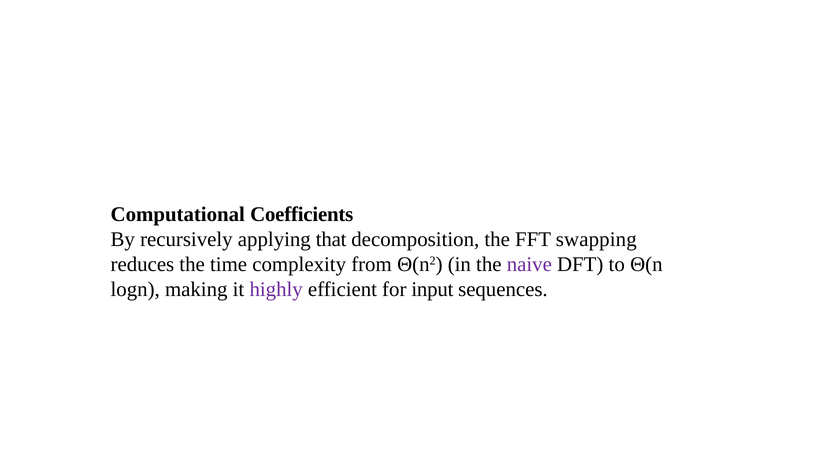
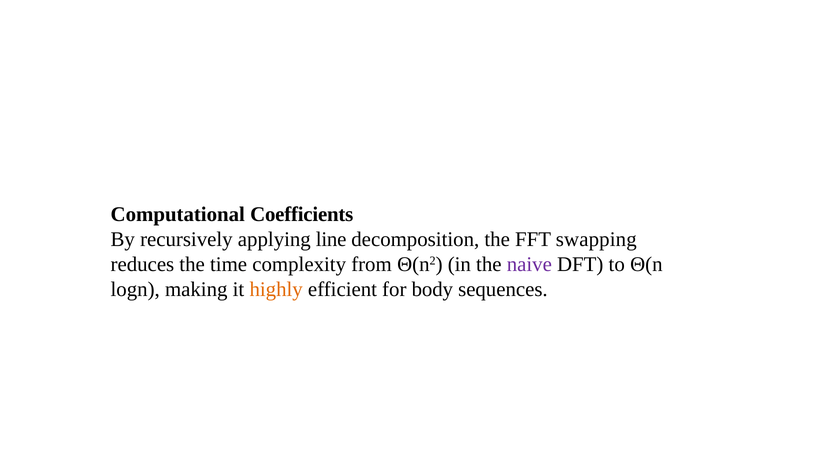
that: that -> line (331, 239)
highly colour: purple -> orange (276, 289)
input: input -> body (432, 289)
